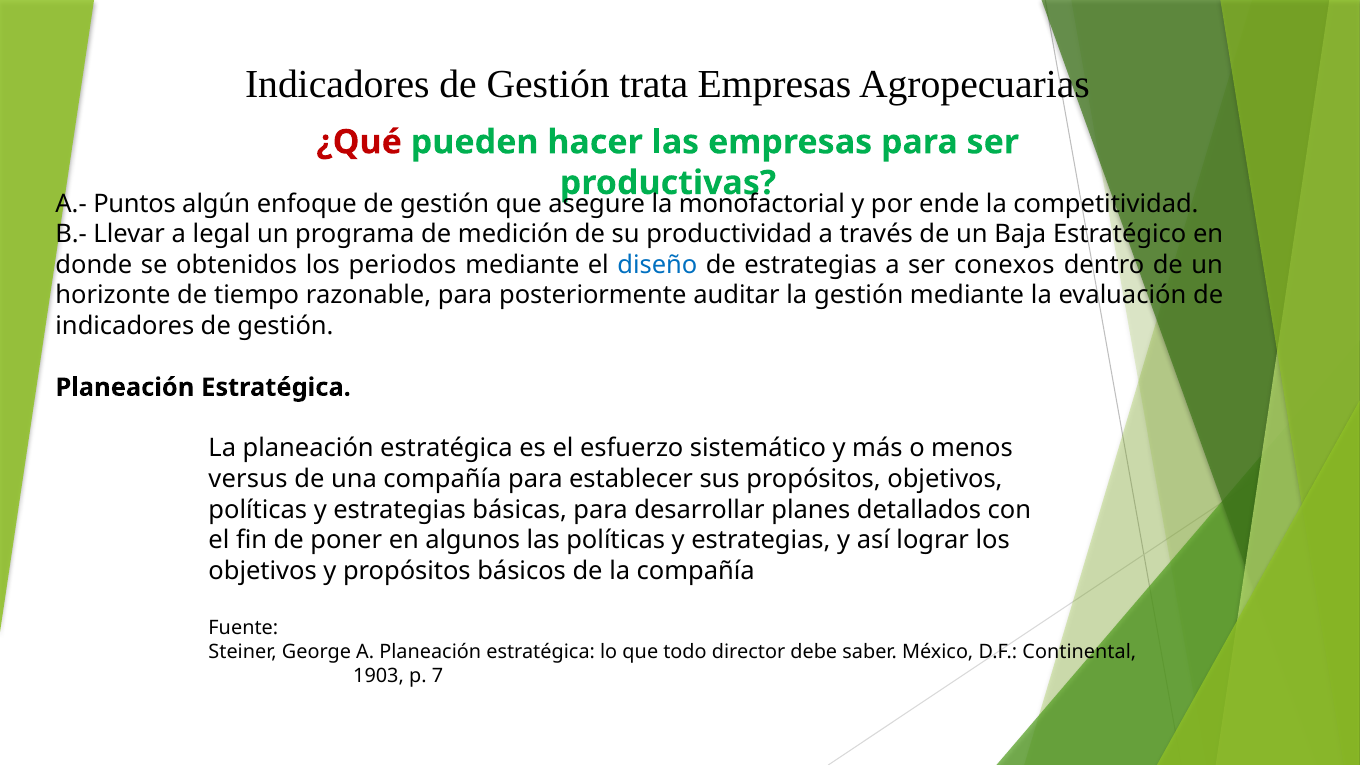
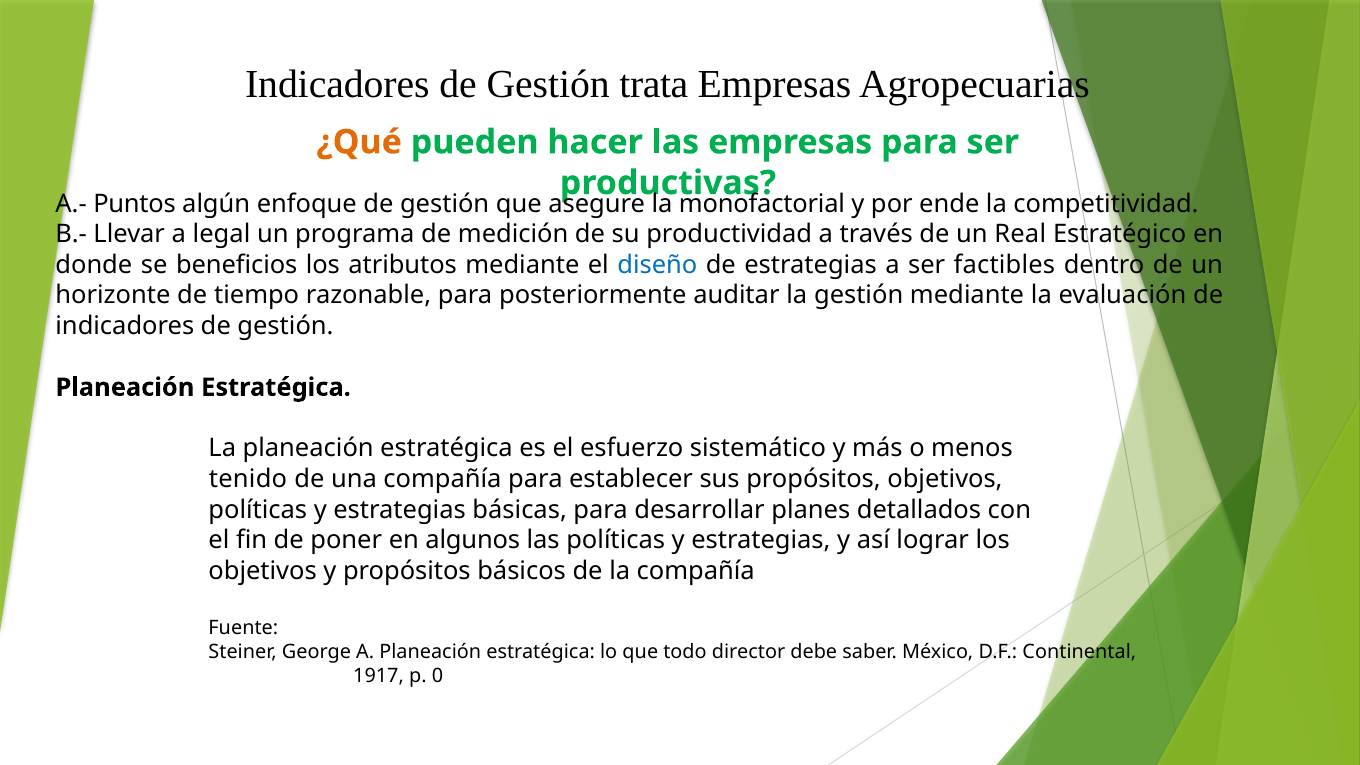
¿Qué colour: red -> orange (359, 142)
Baja: Baja -> Real (1020, 234)
obtenidos: obtenidos -> beneficios (237, 265)
periodos: periodos -> atributos (403, 265)
conexos: conexos -> factibles (1004, 265)
versus: versus -> tenido (248, 479)
1903: 1903 -> 1917 (379, 676)
7: 7 -> 0 (437, 676)
